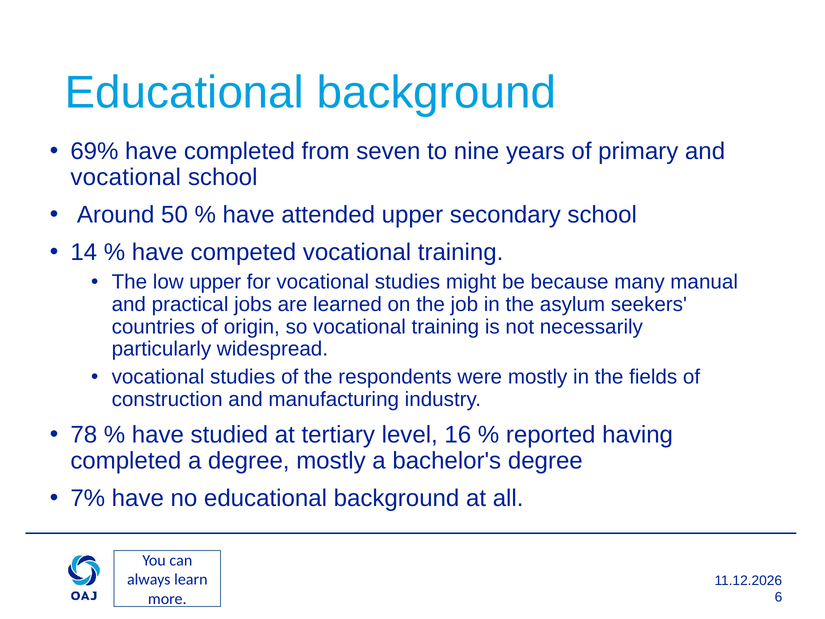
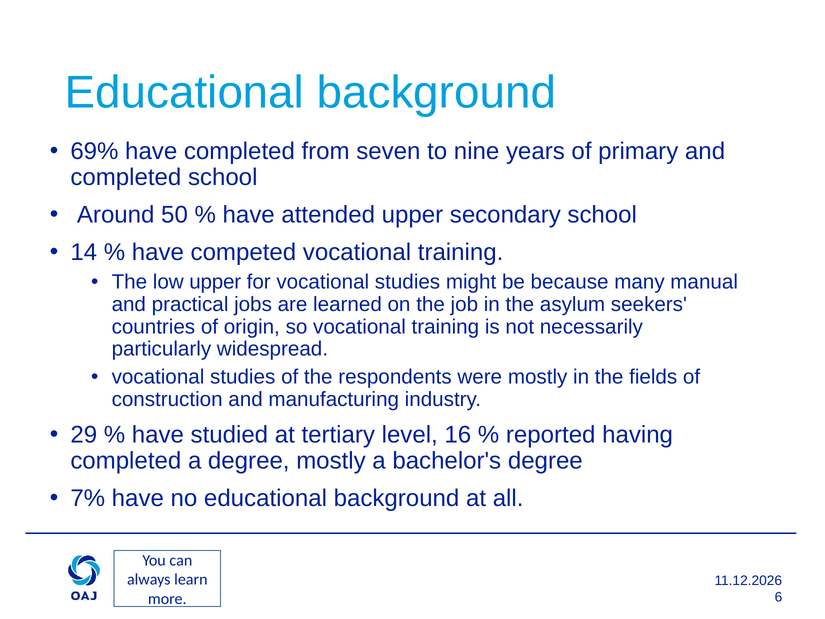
vocational: vocational -> completed (126, 177)
78: 78 -> 29 (84, 435)
